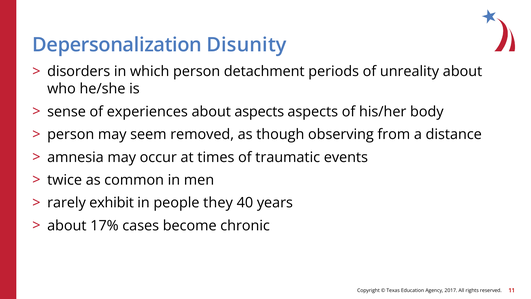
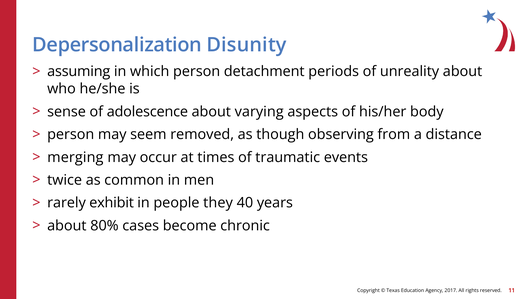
disorders: disorders -> assuming (79, 72)
experiences: experiences -> adolescence (147, 112)
about aspects: aspects -> varying (259, 112)
amnesia: amnesia -> merging (75, 157)
17%: 17% -> 80% (104, 225)
